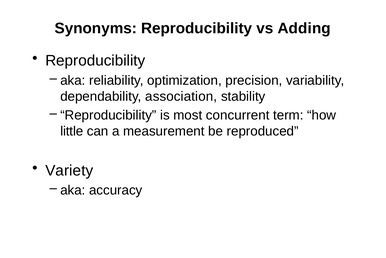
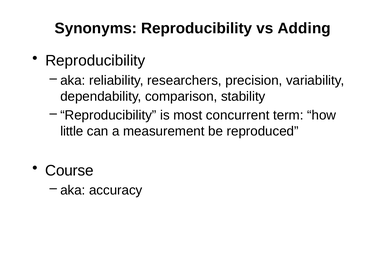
optimization: optimization -> researchers (184, 80)
association: association -> comparison (181, 96)
Variety: Variety -> Course (69, 170)
